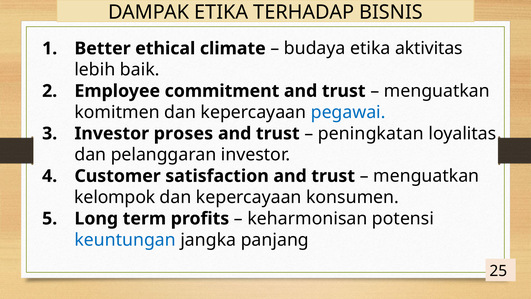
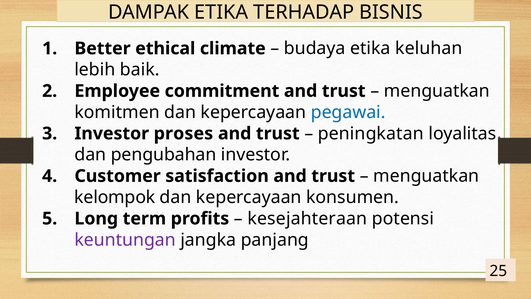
aktivitas: aktivitas -> keluhan (429, 48)
pelanggaran: pelanggaran -> pengubahan (164, 155)
keharmonisan: keharmonisan -> kesejahteraan (307, 218)
keuntungan colour: blue -> purple (125, 240)
